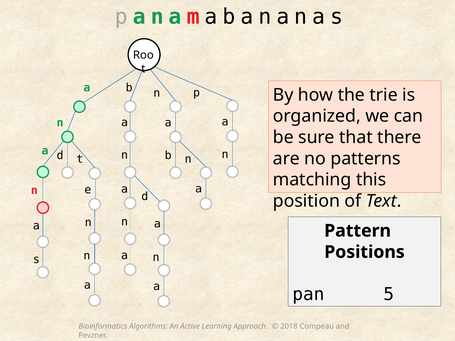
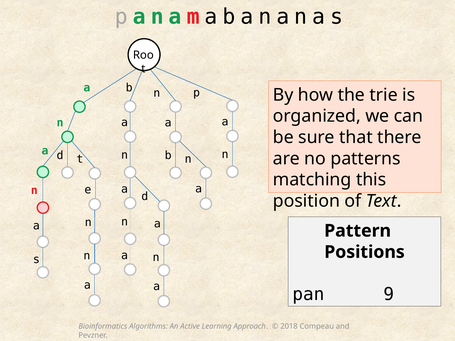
5: 5 -> 9 (389, 295)
